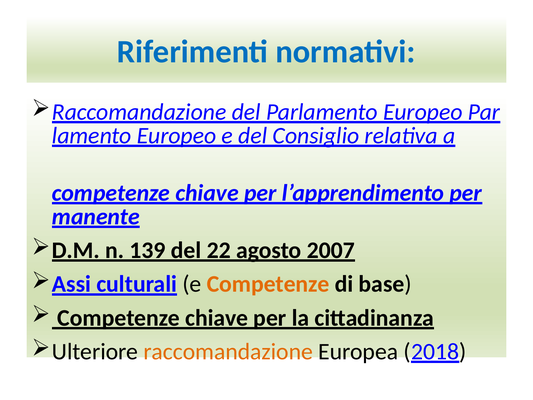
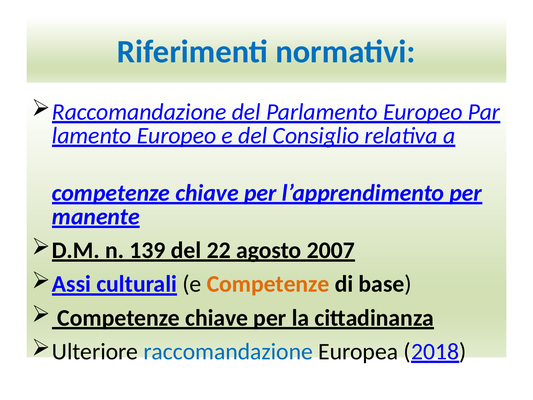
raccomandazione colour: orange -> blue (228, 351)
